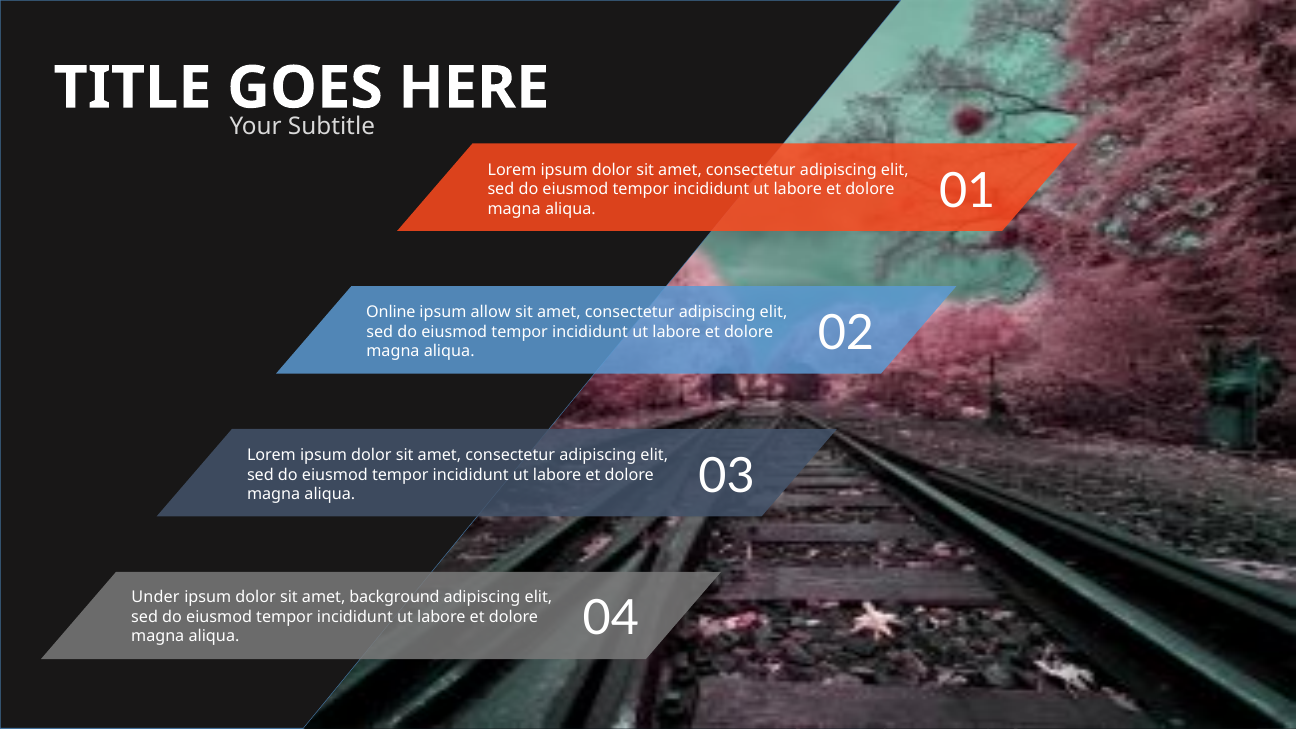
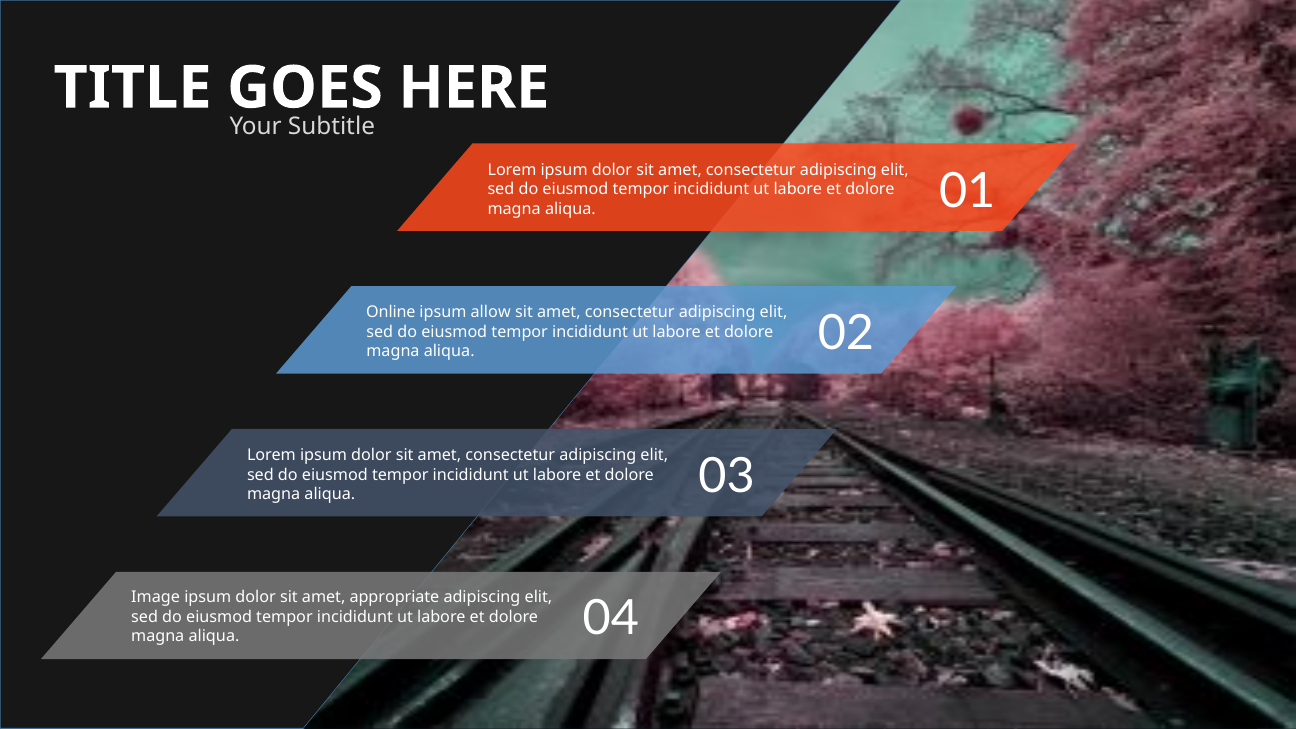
Under: Under -> Image (156, 598)
background: background -> appropriate (394, 598)
